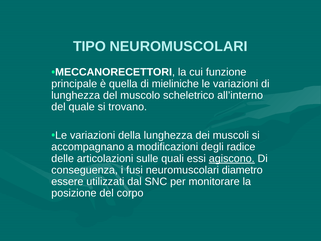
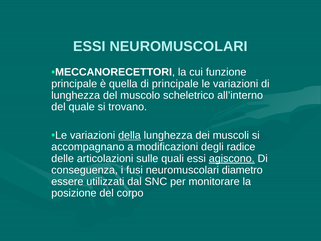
TIPO: TIPO -> ESSI (89, 46)
di mieliniche: mieliniche -> principale (175, 84)
della underline: none -> present (129, 135)
